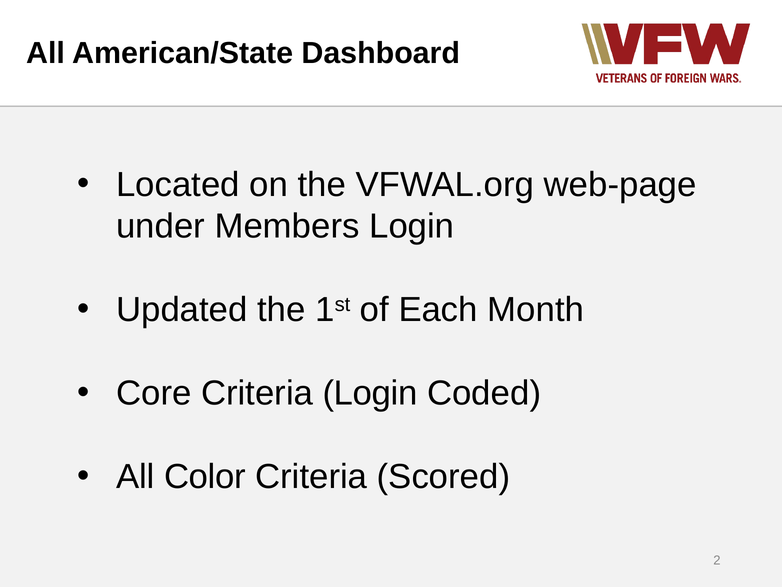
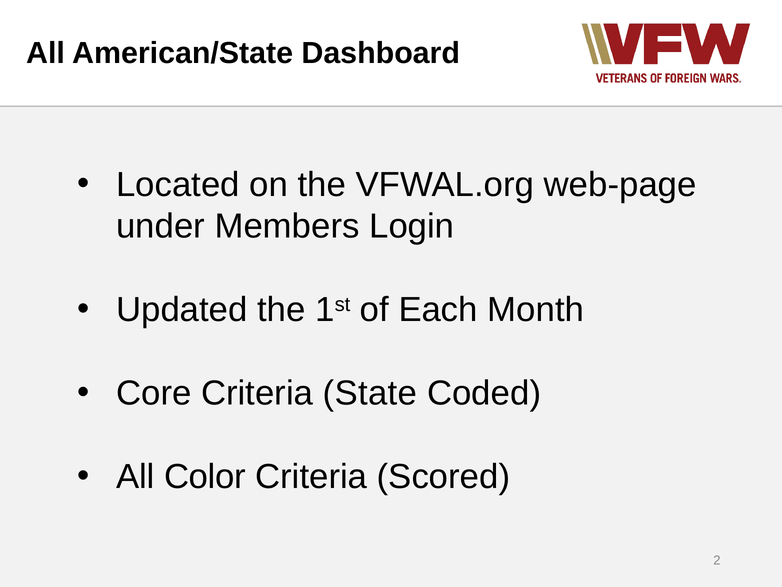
Criteria Login: Login -> State (370, 393)
